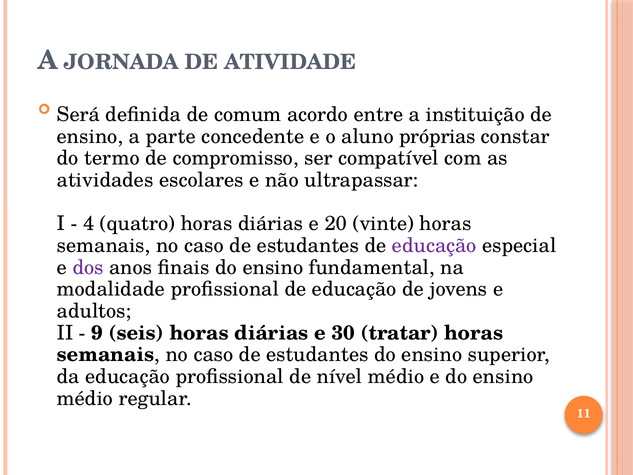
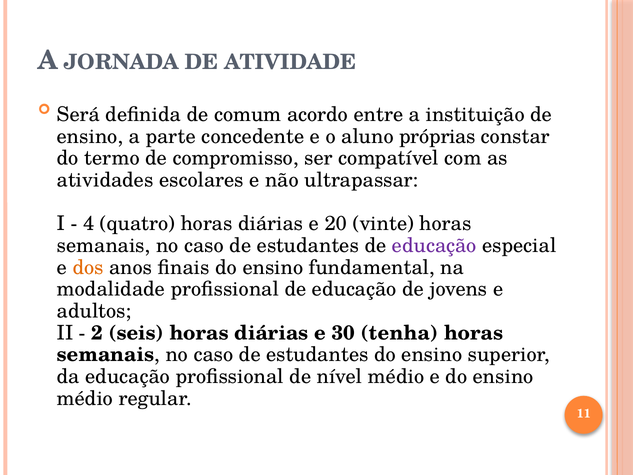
dos colour: purple -> orange (88, 267)
9: 9 -> 2 (97, 333)
tratar: tratar -> tenha (399, 333)
